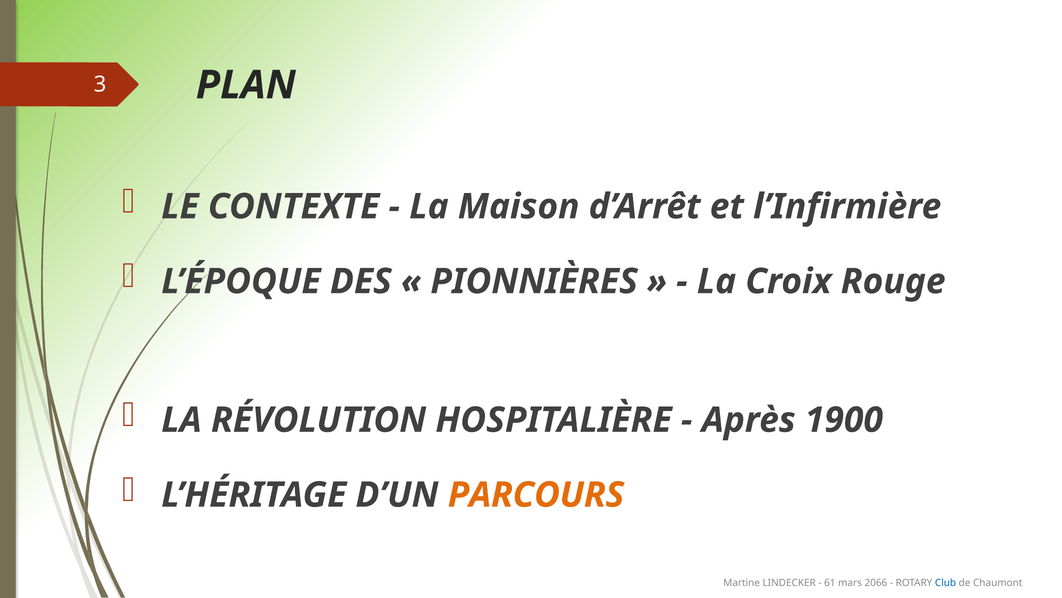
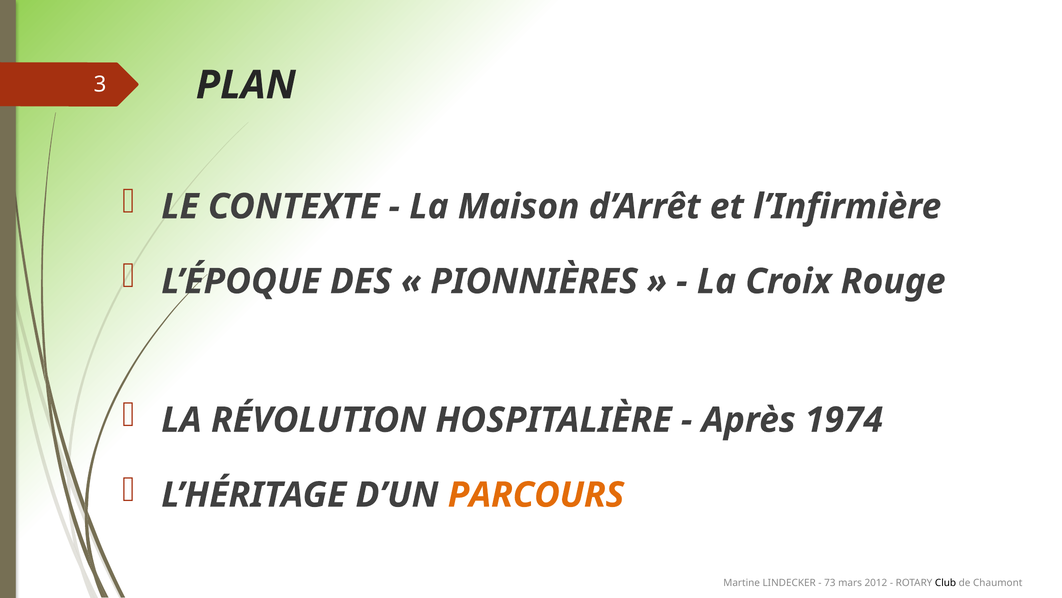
1900: 1900 -> 1974 (844, 420)
61: 61 -> 73 (830, 582)
2066: 2066 -> 2012 (876, 582)
Club colour: blue -> black (946, 582)
